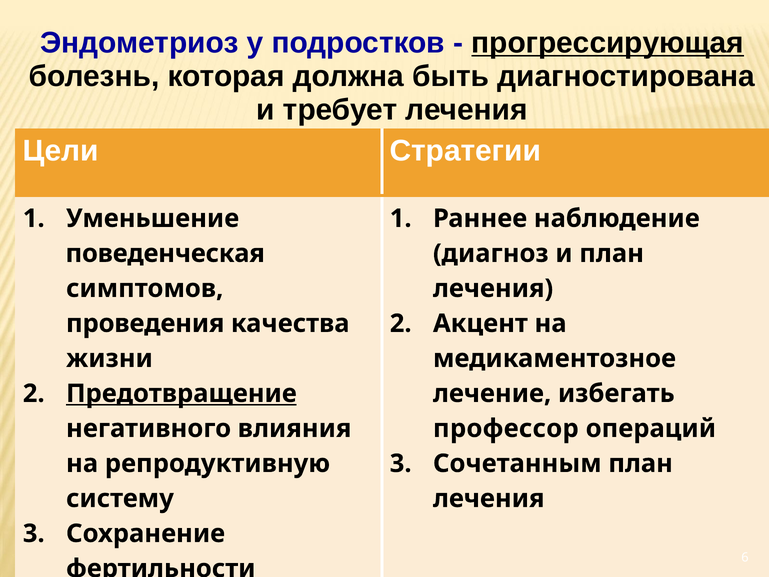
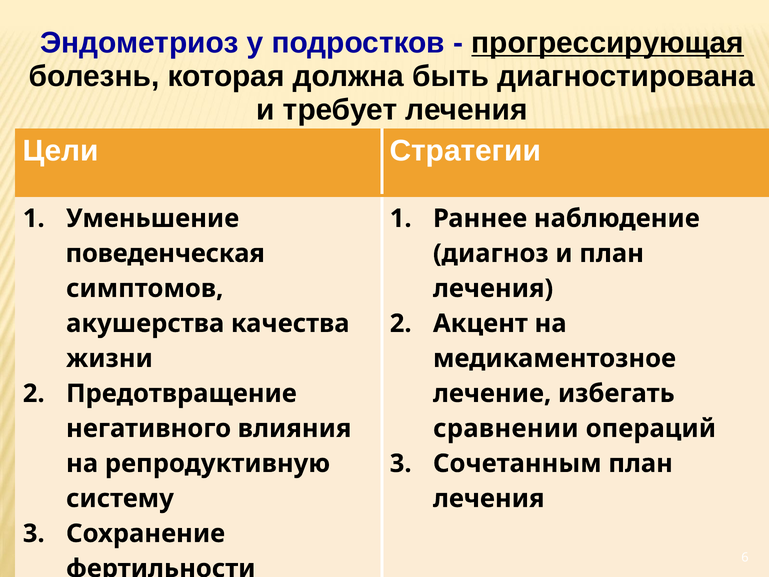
проведения: проведения -> акушерства (145, 323)
Предотвращение underline: present -> none (181, 393)
профессор: профессор -> сравнении (506, 428)
